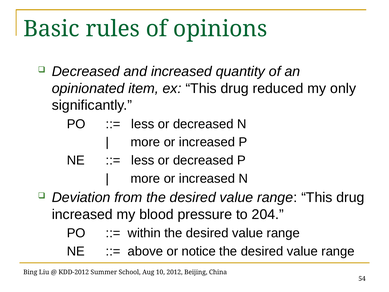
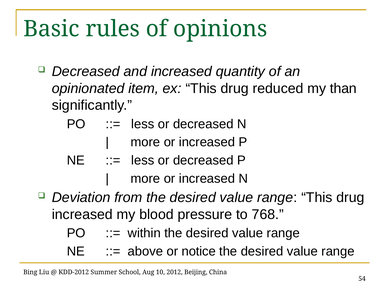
only: only -> than (343, 88)
204: 204 -> 768 (268, 214)
